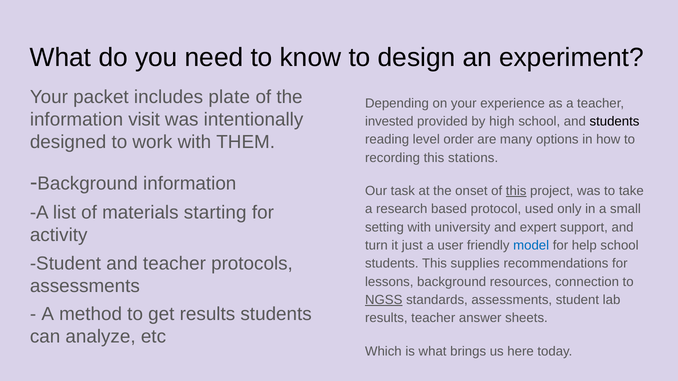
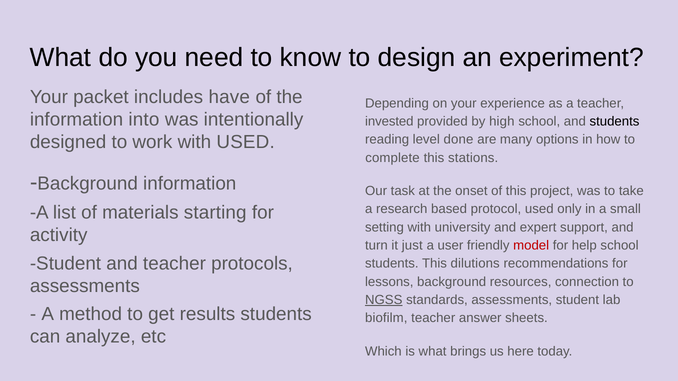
plate: plate -> have (229, 97)
visit: visit -> into (144, 120)
with THEM: THEM -> USED (246, 142)
order: order -> done (458, 140)
recording: recording -> complete (392, 158)
this underline: present -> none (516, 191)
model colour: blue -> red (531, 246)
supplies: supplies -> dilutions (475, 264)
results: results -> biofilm (386, 318)
